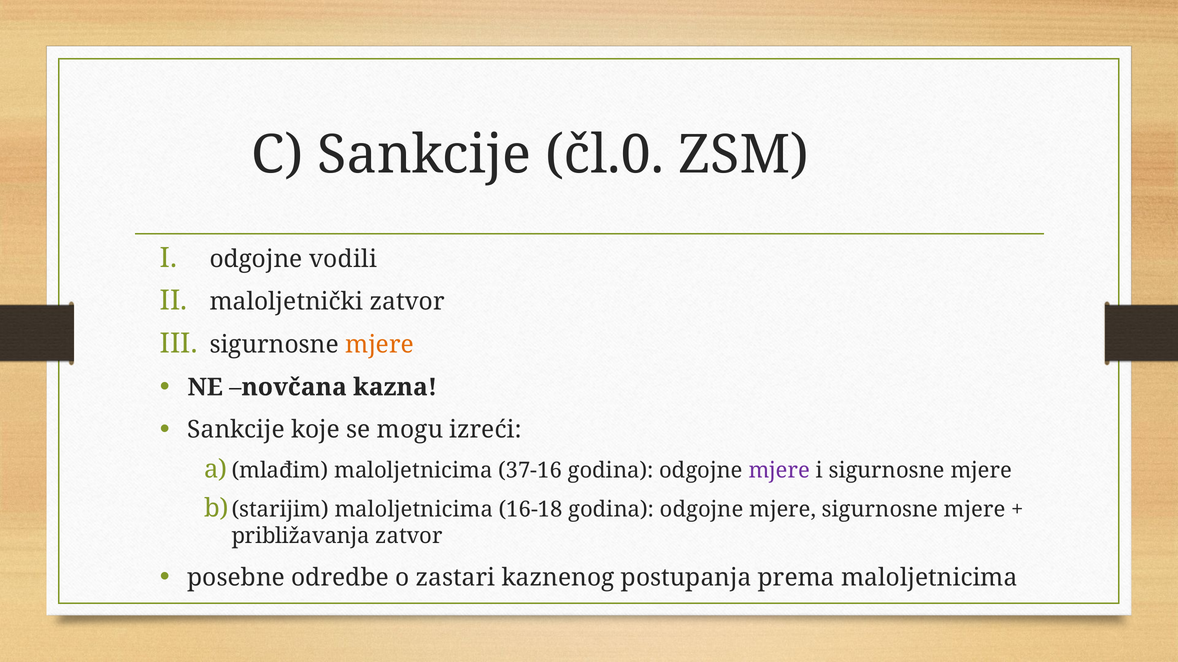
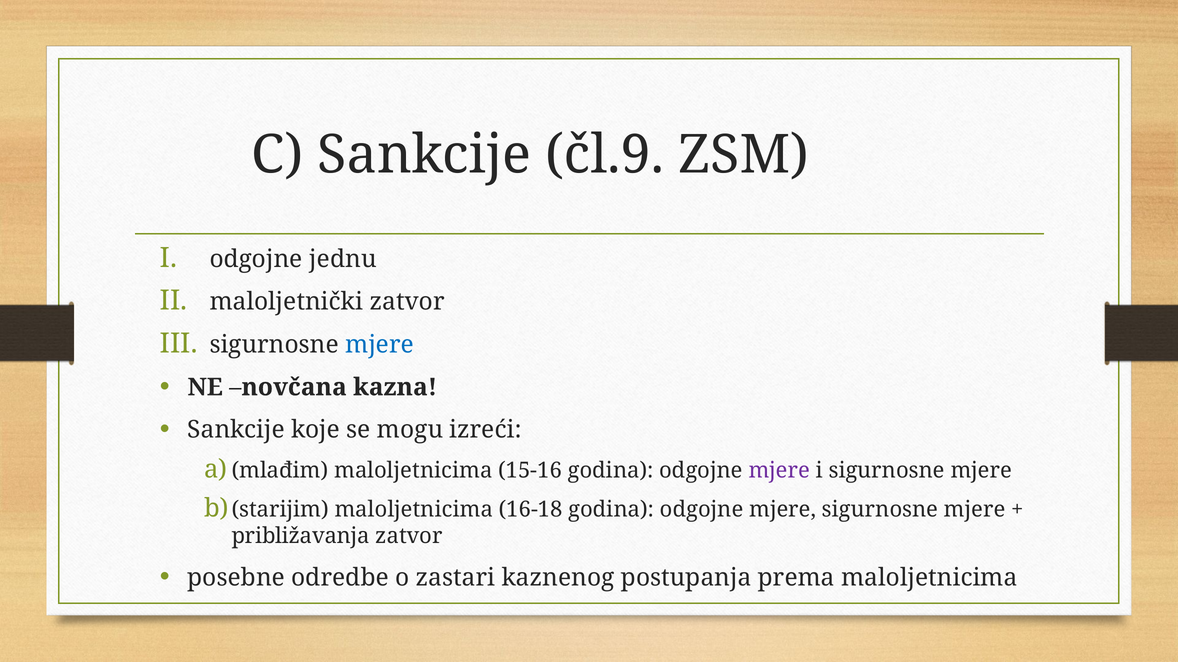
čl.0: čl.0 -> čl.9 (605, 155)
vodili: vodili -> jednu (343, 259)
mjere colour: orange -> blue (380, 345)
37-16: 37-16 -> 15-16 (530, 471)
